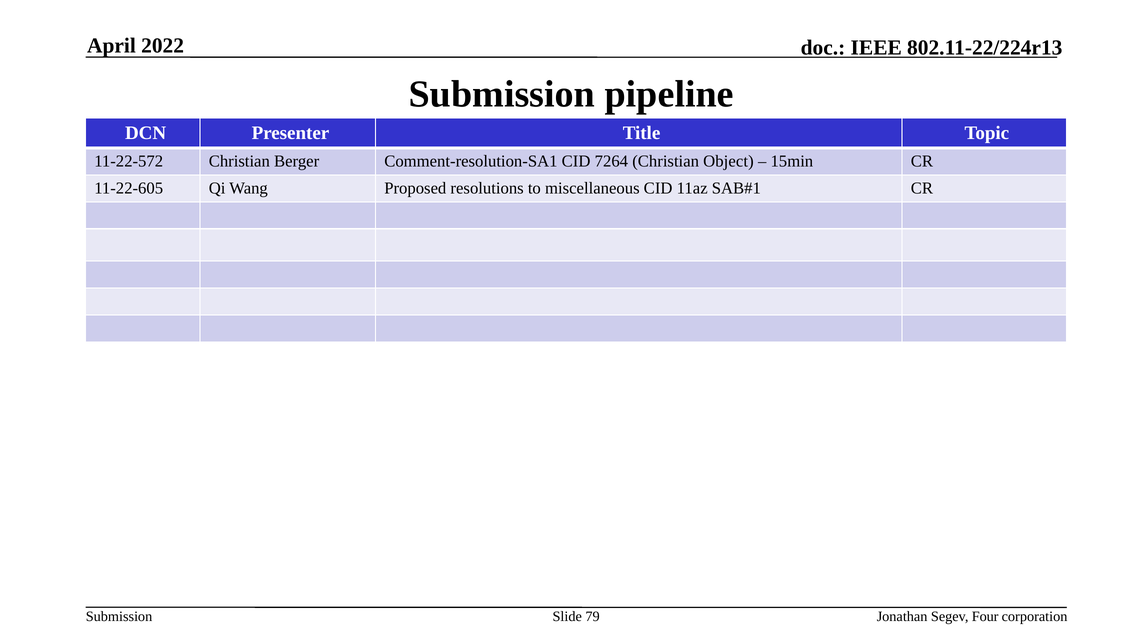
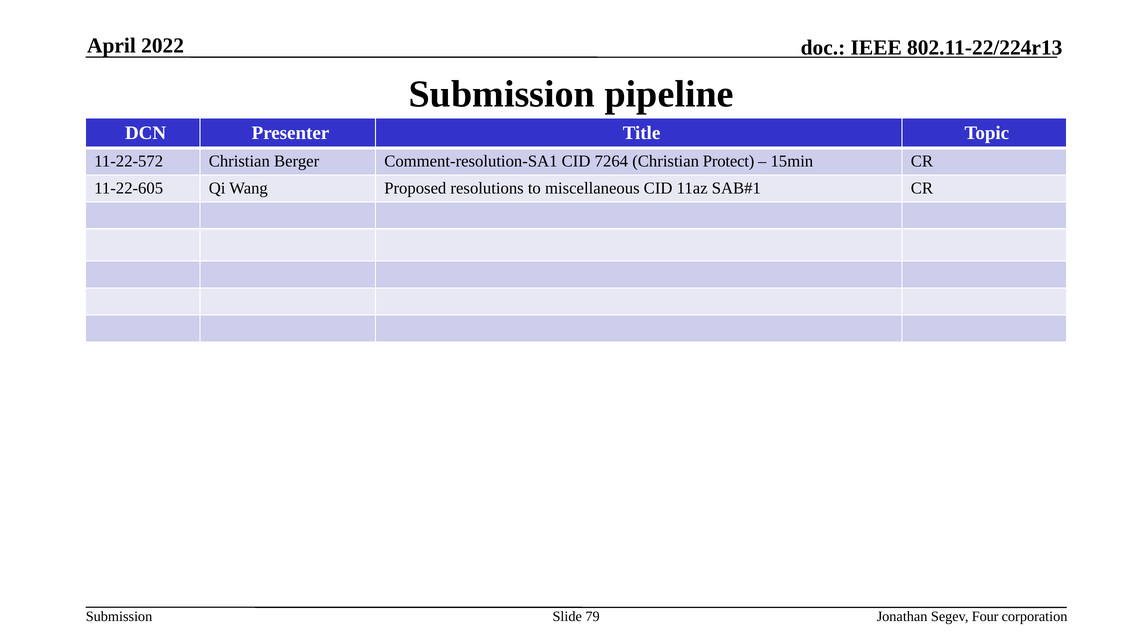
Object: Object -> Protect (729, 161)
